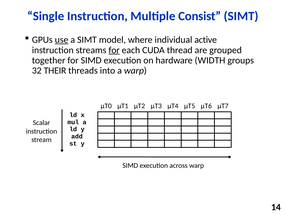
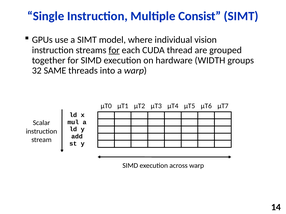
use underline: present -> none (62, 40)
active: active -> vision (206, 40)
THEIR: THEIR -> SAME (55, 71)
